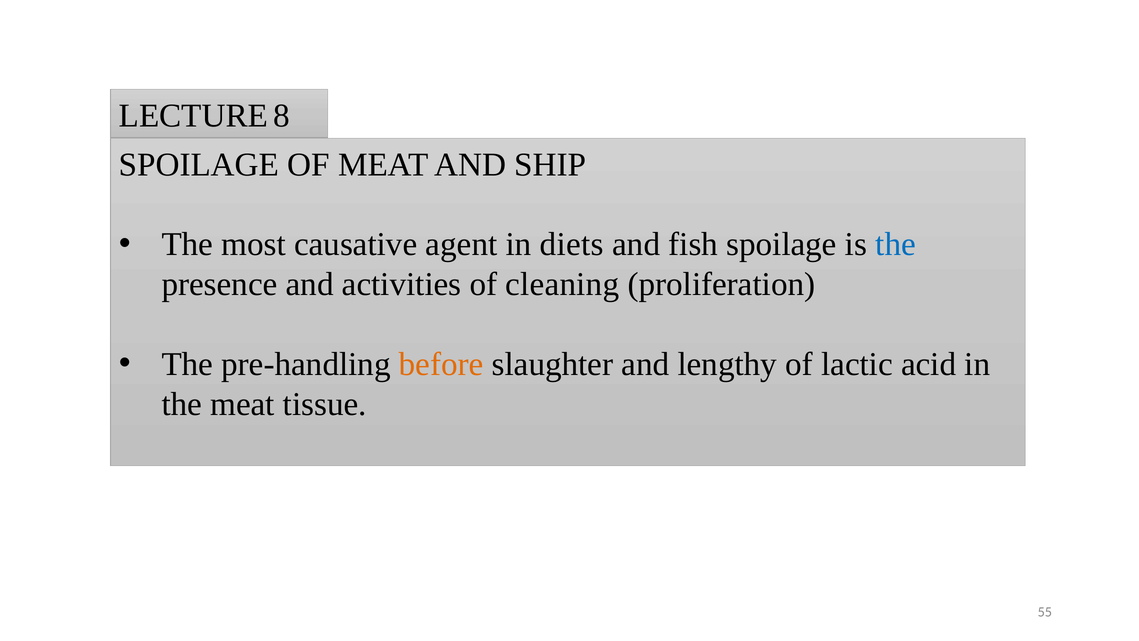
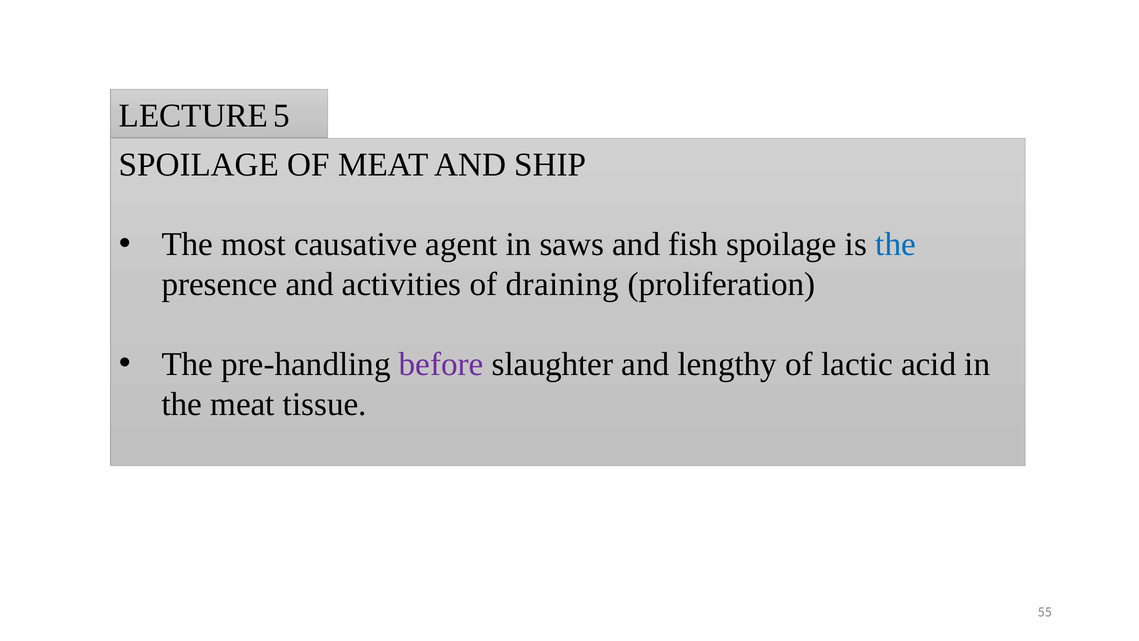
8: 8 -> 5 (282, 116)
diets: diets -> saws (572, 244)
cleaning: cleaning -> draining (562, 284)
before colour: orange -> purple (441, 364)
